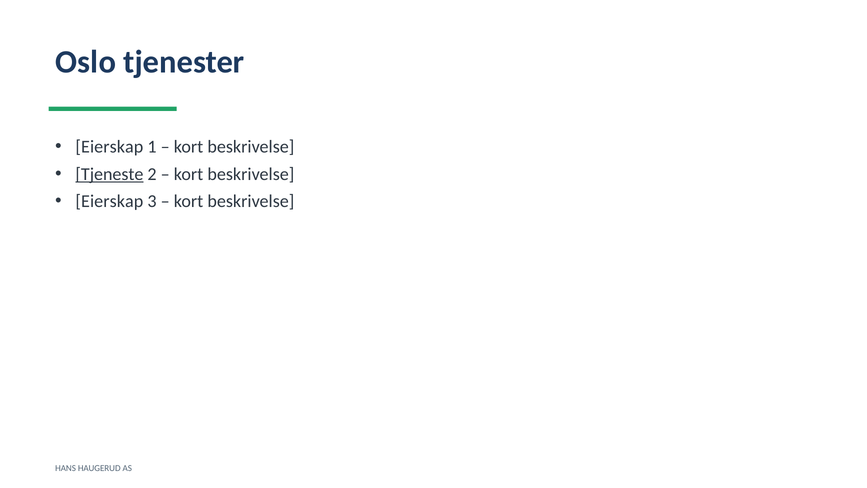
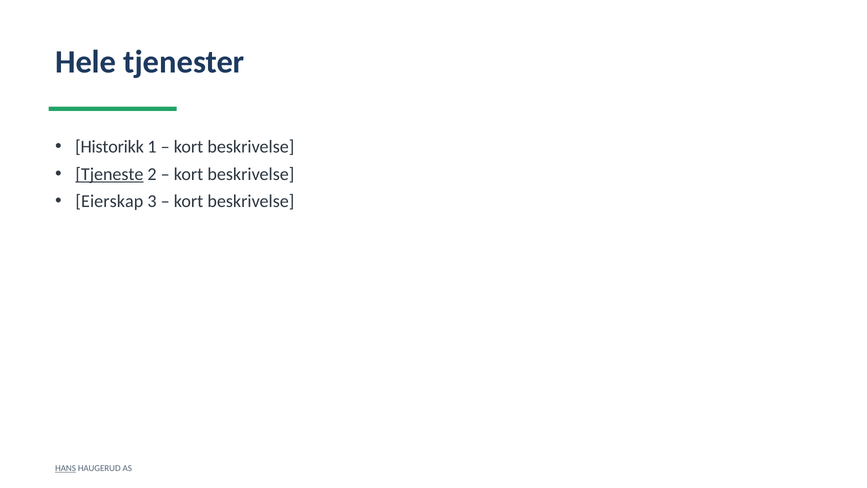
Oslo: Oslo -> Hele (86, 62)
Eierskap: Eierskap -> Historikk (110, 147)
HANS underline: none -> present (66, 468)
